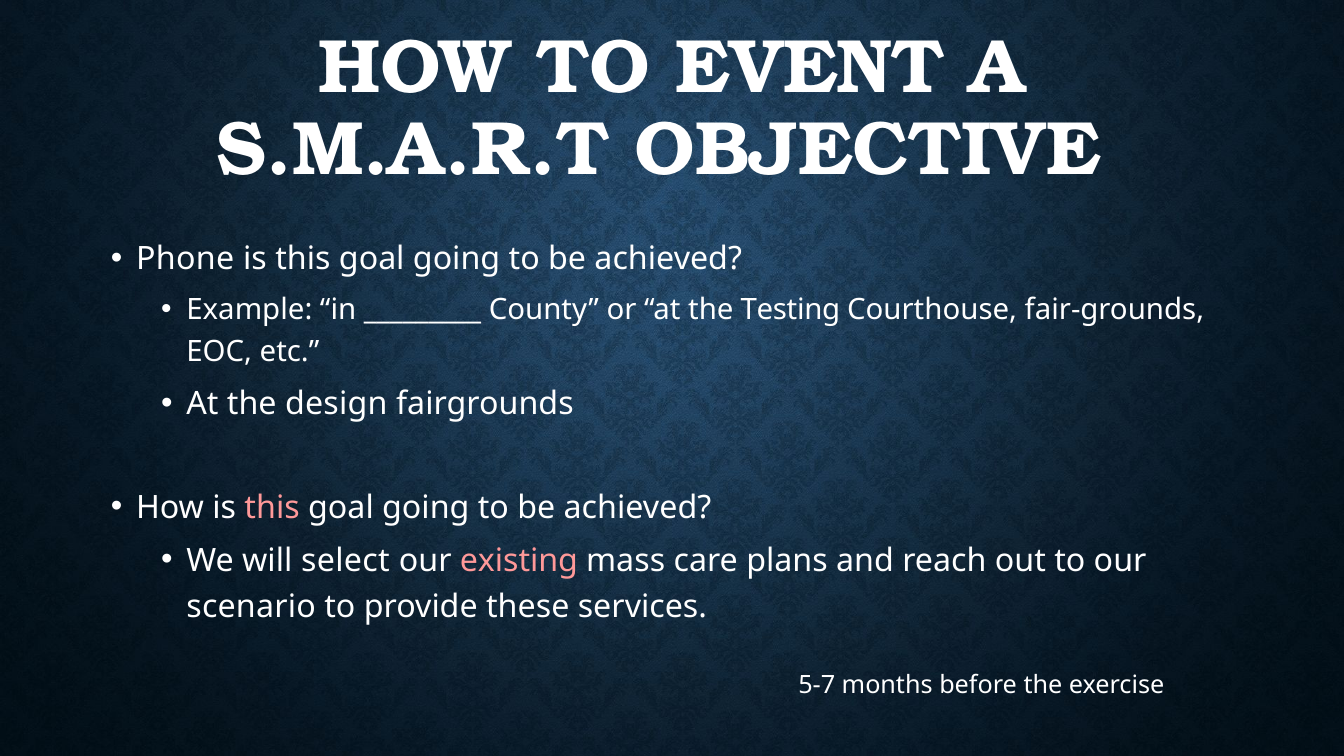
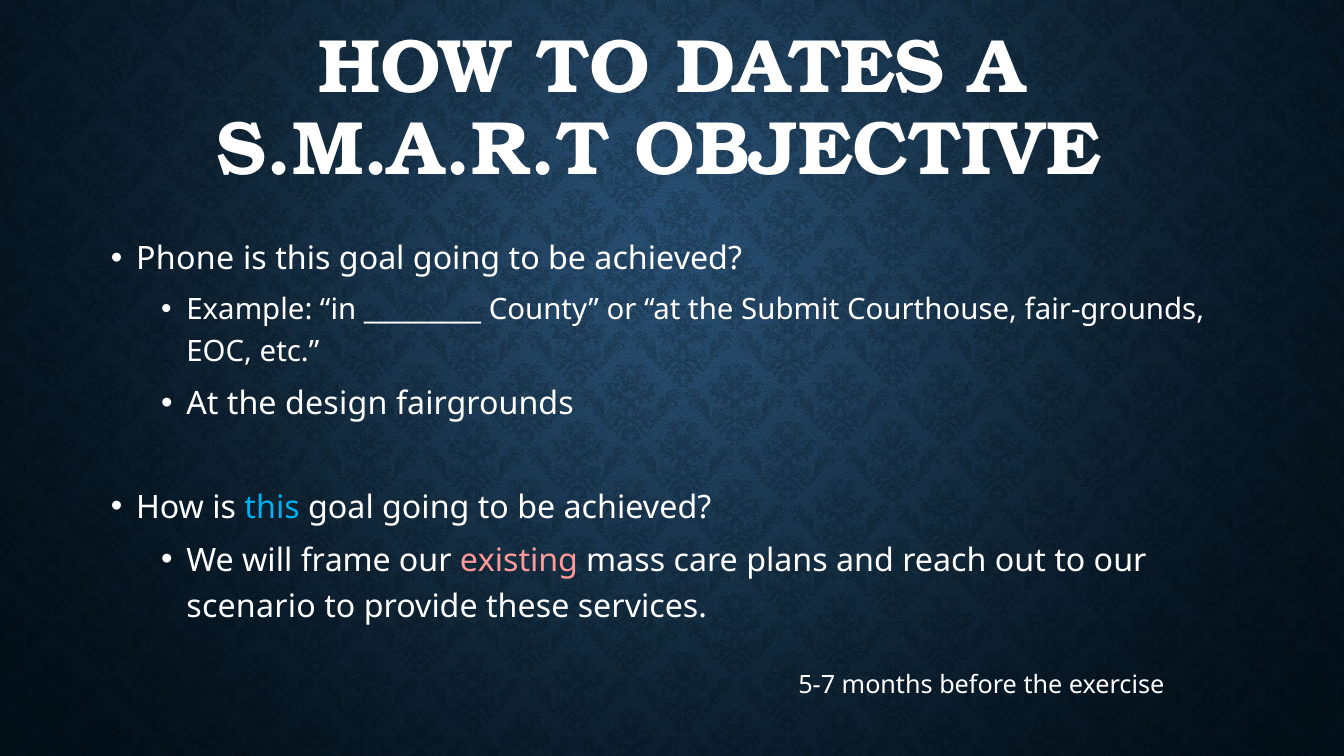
EVENT: EVENT -> DATES (810, 68)
Testing: Testing -> Submit (790, 310)
this colour: pink -> light blue (272, 508)
select: select -> frame (346, 561)
